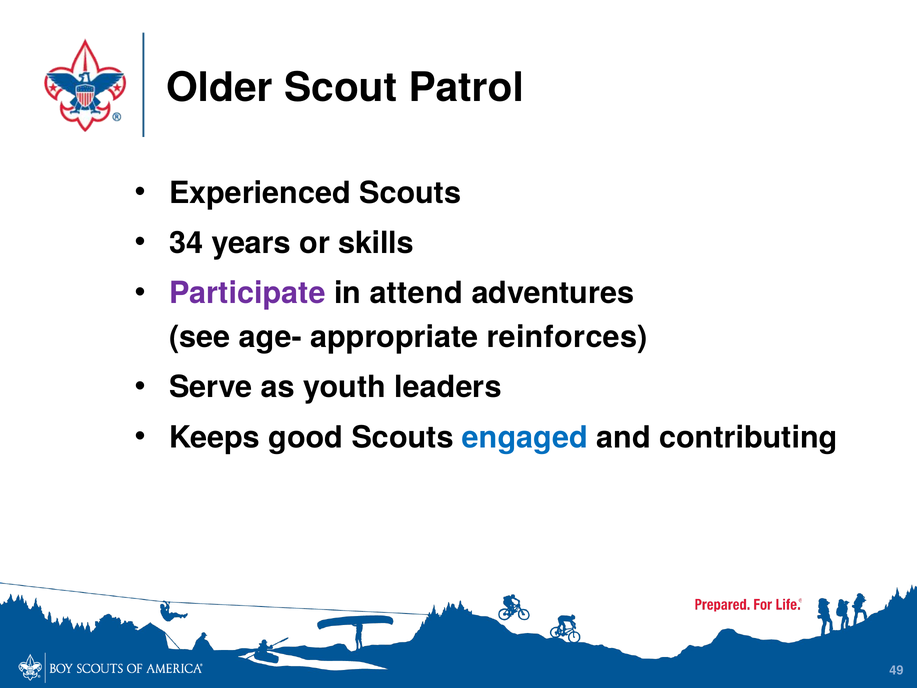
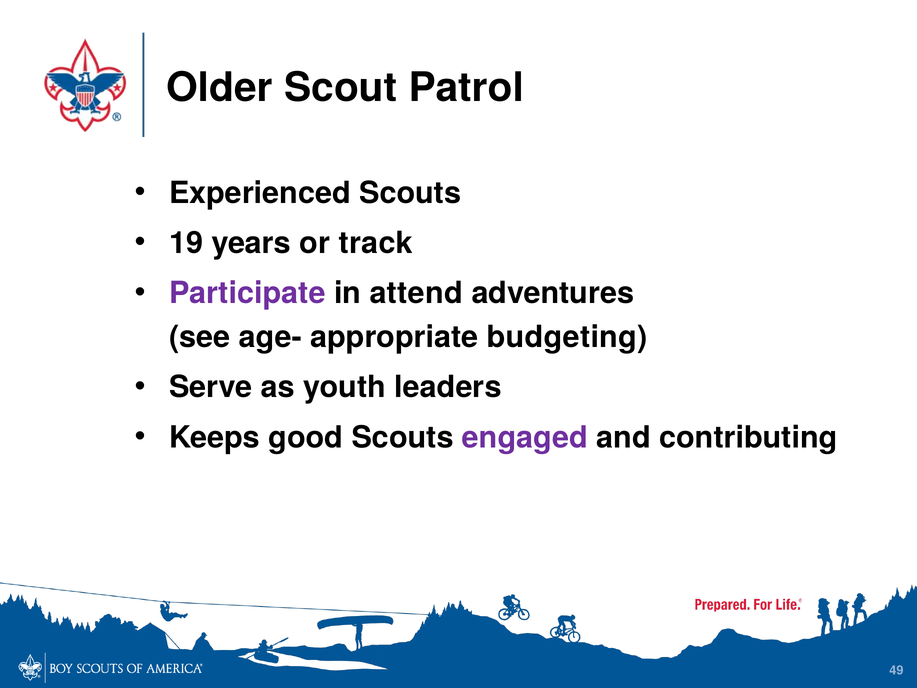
34: 34 -> 19 (186, 243)
skills: skills -> track (376, 243)
reinforces: reinforces -> budgeting (567, 337)
engaged colour: blue -> purple (525, 437)
